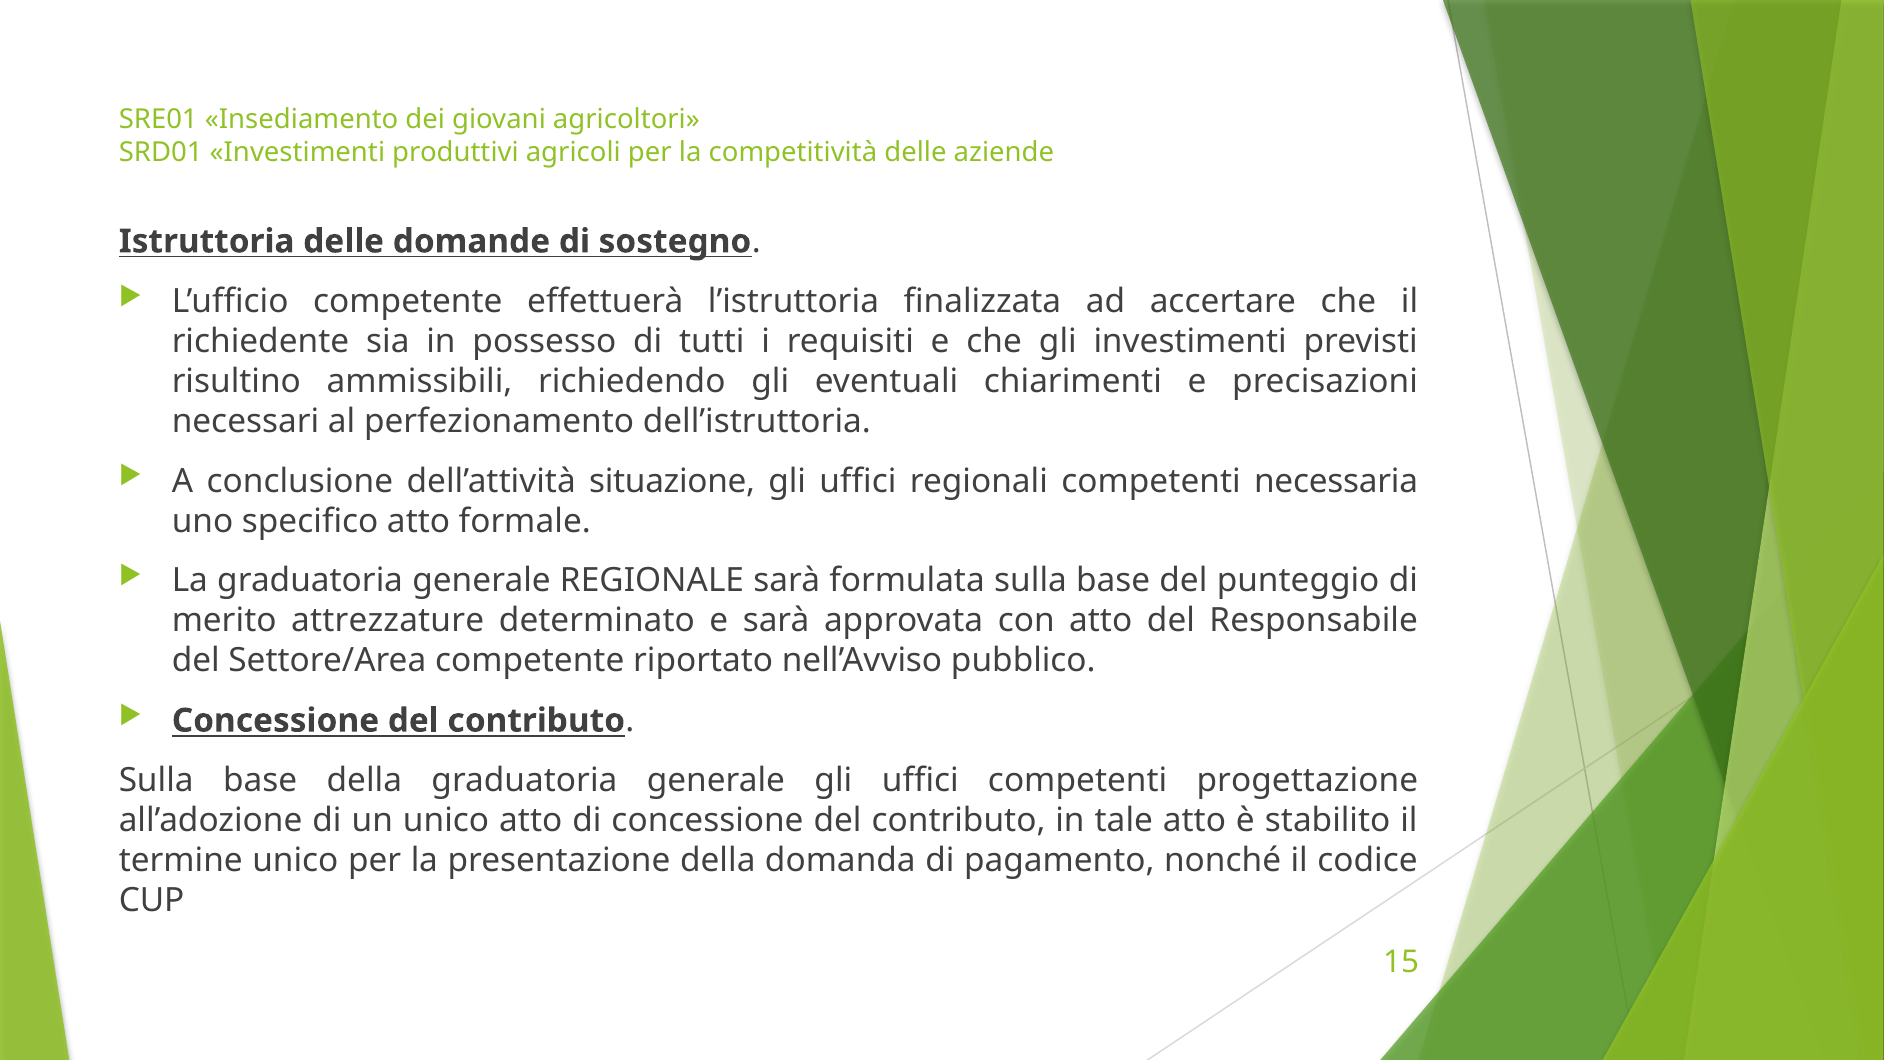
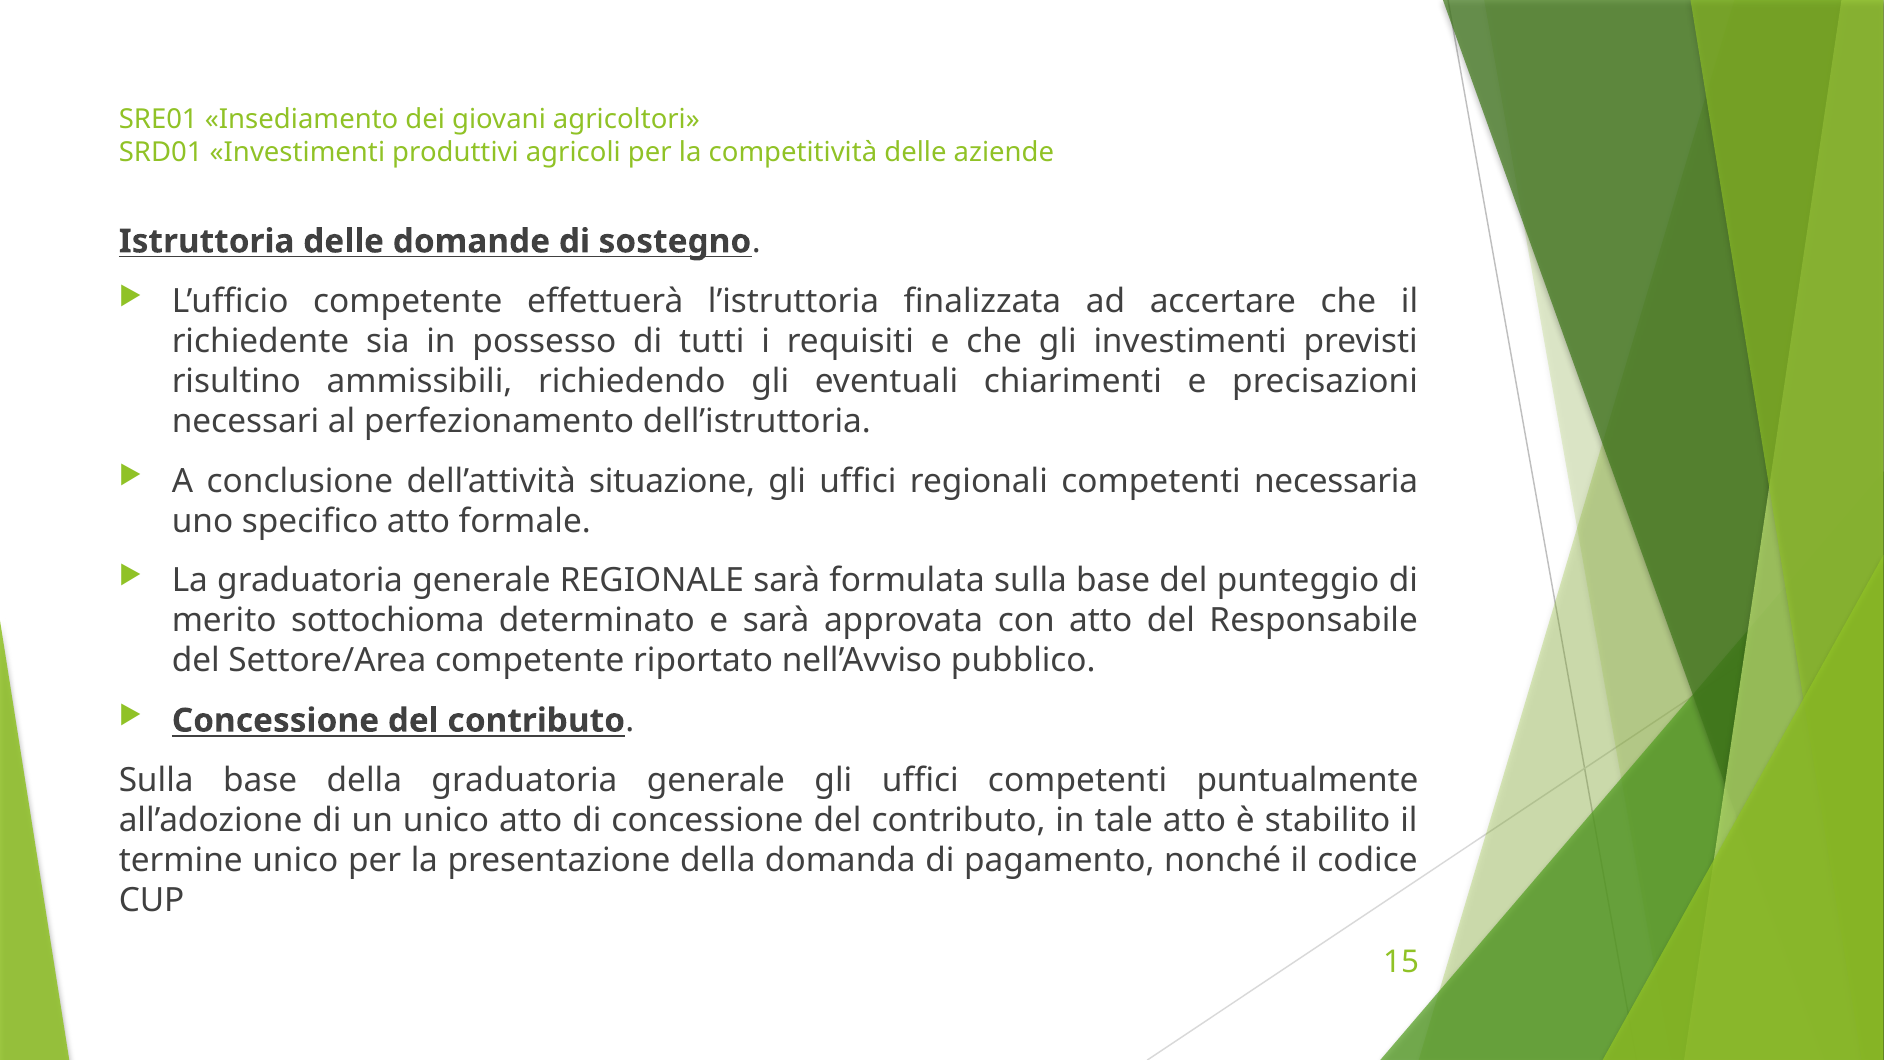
attrezzature: attrezzature -> sottochioma (388, 621)
progettazione: progettazione -> puntualmente (1307, 780)
